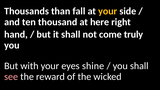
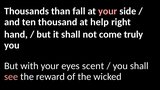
your colour: yellow -> pink (108, 11)
here: here -> help (100, 22)
shine: shine -> scent (93, 66)
